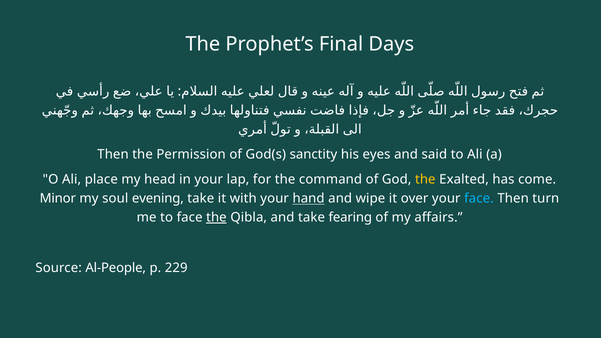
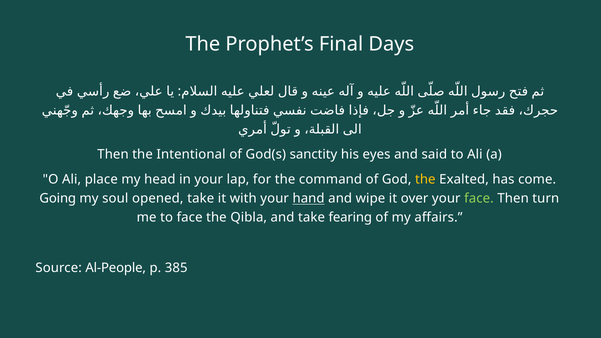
Permission: Permission -> Intentional (191, 154)
Minor: Minor -> Going (58, 199)
evening: evening -> opened (158, 199)
face colour: light blue -> light green (479, 199)
the underline: present -> none (216, 217)
229: 229 -> 385 (176, 268)
